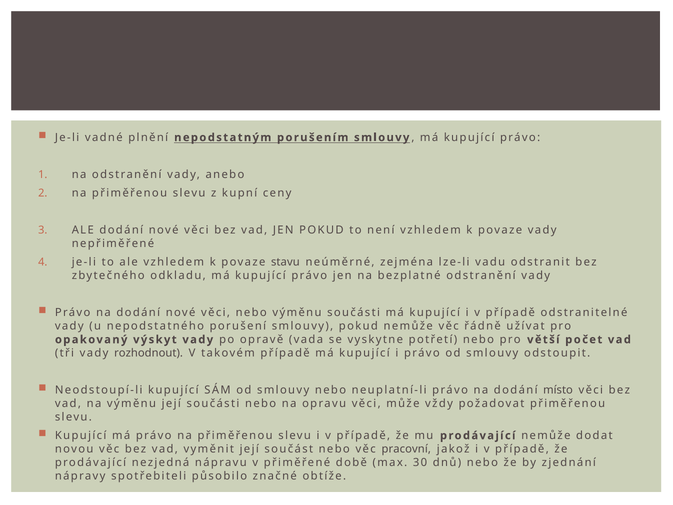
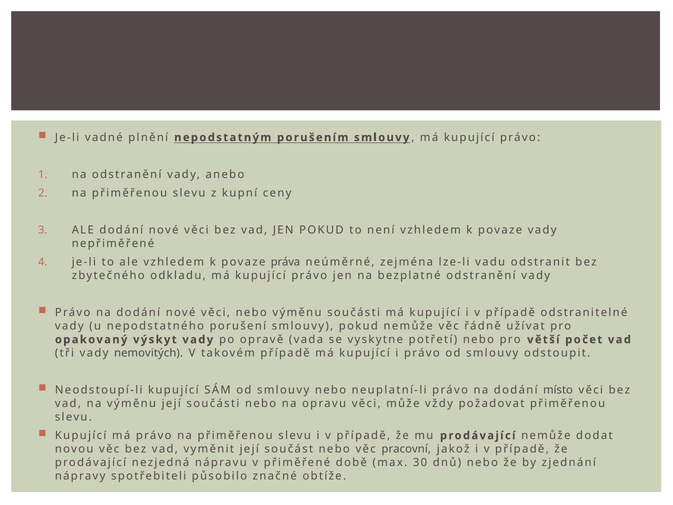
stavu: stavu -> práva (285, 262)
rozhodnout: rozhodnout -> nemovitých (149, 353)
